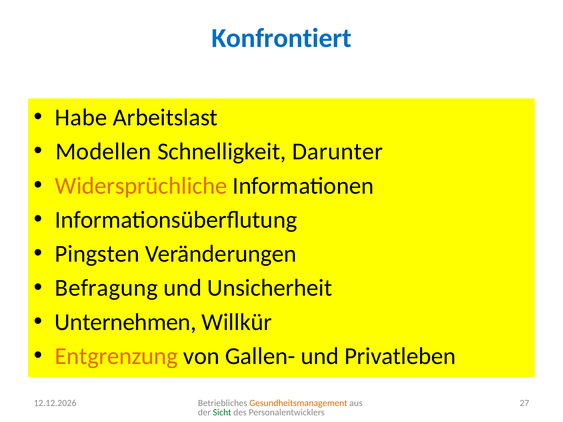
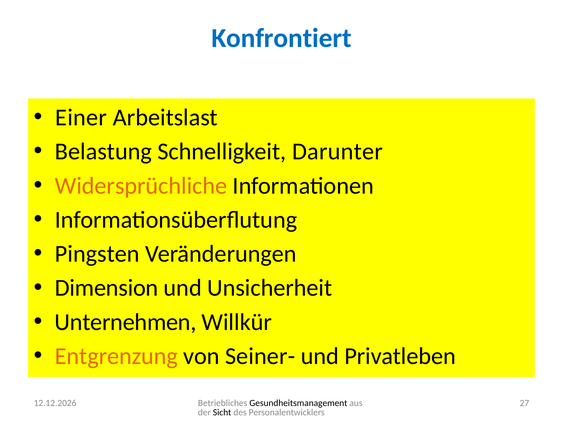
Habe: Habe -> Einer (81, 118)
Modellen: Modellen -> Belastung (103, 152)
Befragung: Befragung -> Dimension (107, 288)
Gallen-: Gallen- -> Seiner- (260, 356)
Gesundheitsmanagement colour: orange -> black (298, 403)
Sicht colour: green -> black (222, 413)
